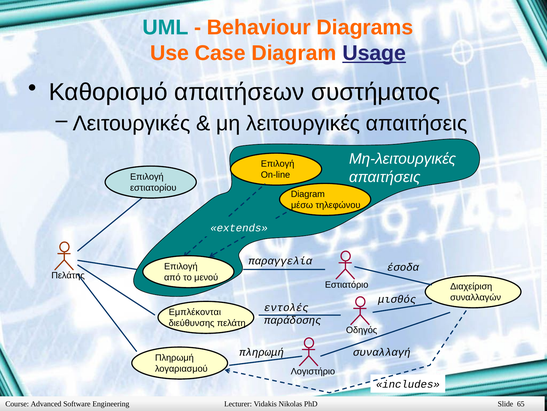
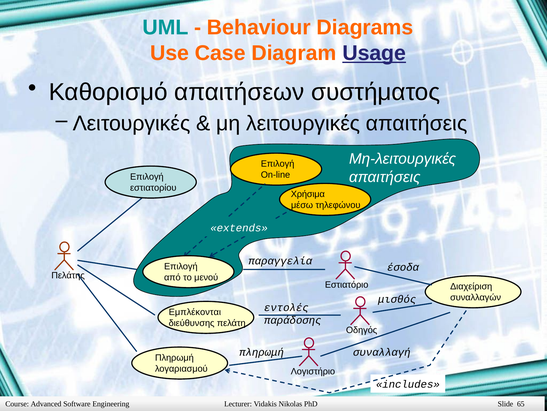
Diagram: Diagram -> Χρήσιμα (308, 194)
